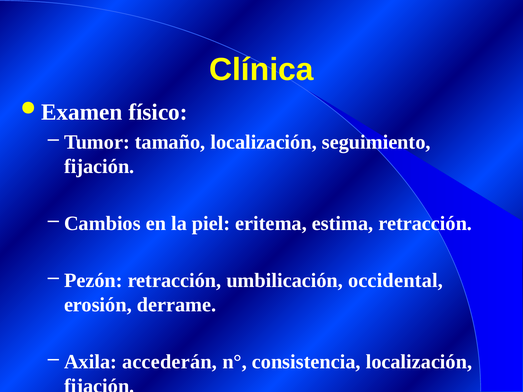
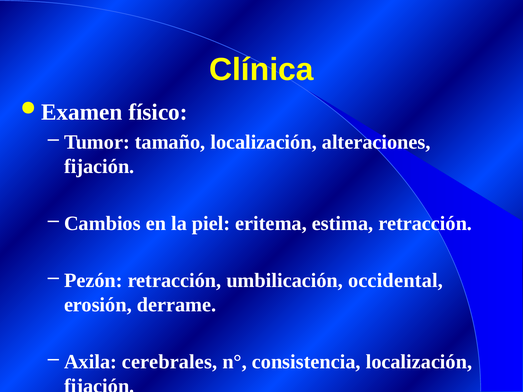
seguimiento: seguimiento -> alteraciones (376, 142)
accederán: accederán -> cerebrales (170, 362)
